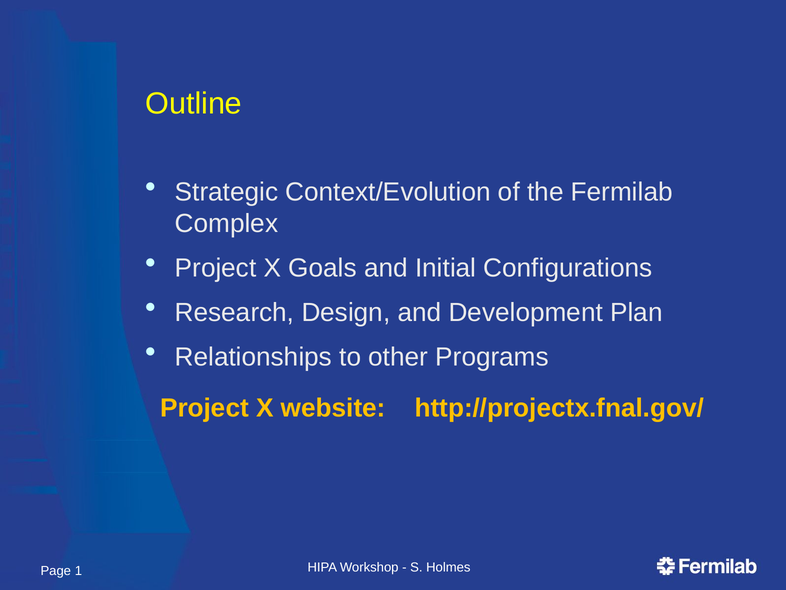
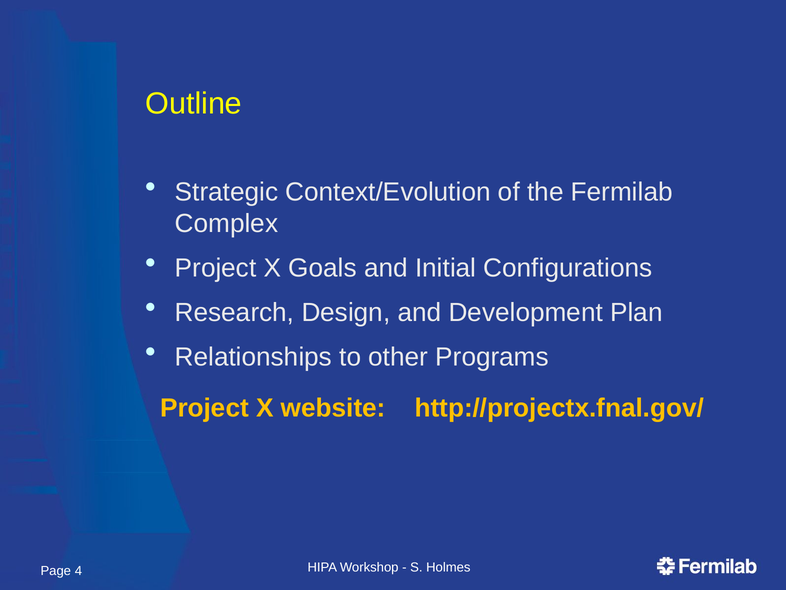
1: 1 -> 4 (78, 570)
